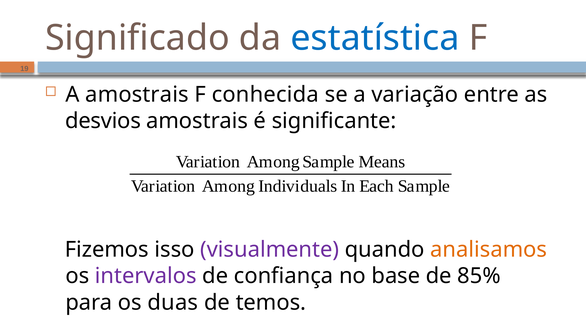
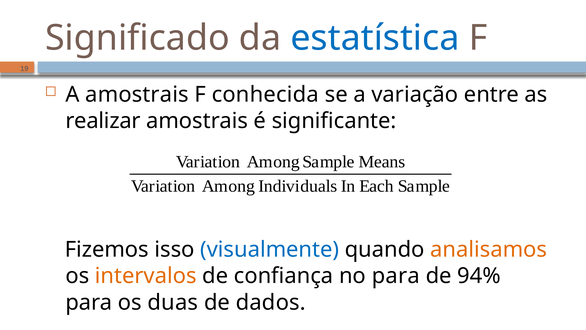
desvios: desvios -> realizar (103, 121)
visualmente colour: purple -> blue (270, 249)
intervalos colour: purple -> orange (146, 276)
no base: base -> para (396, 276)
85%: 85% -> 94% (479, 276)
temos: temos -> dados (271, 302)
